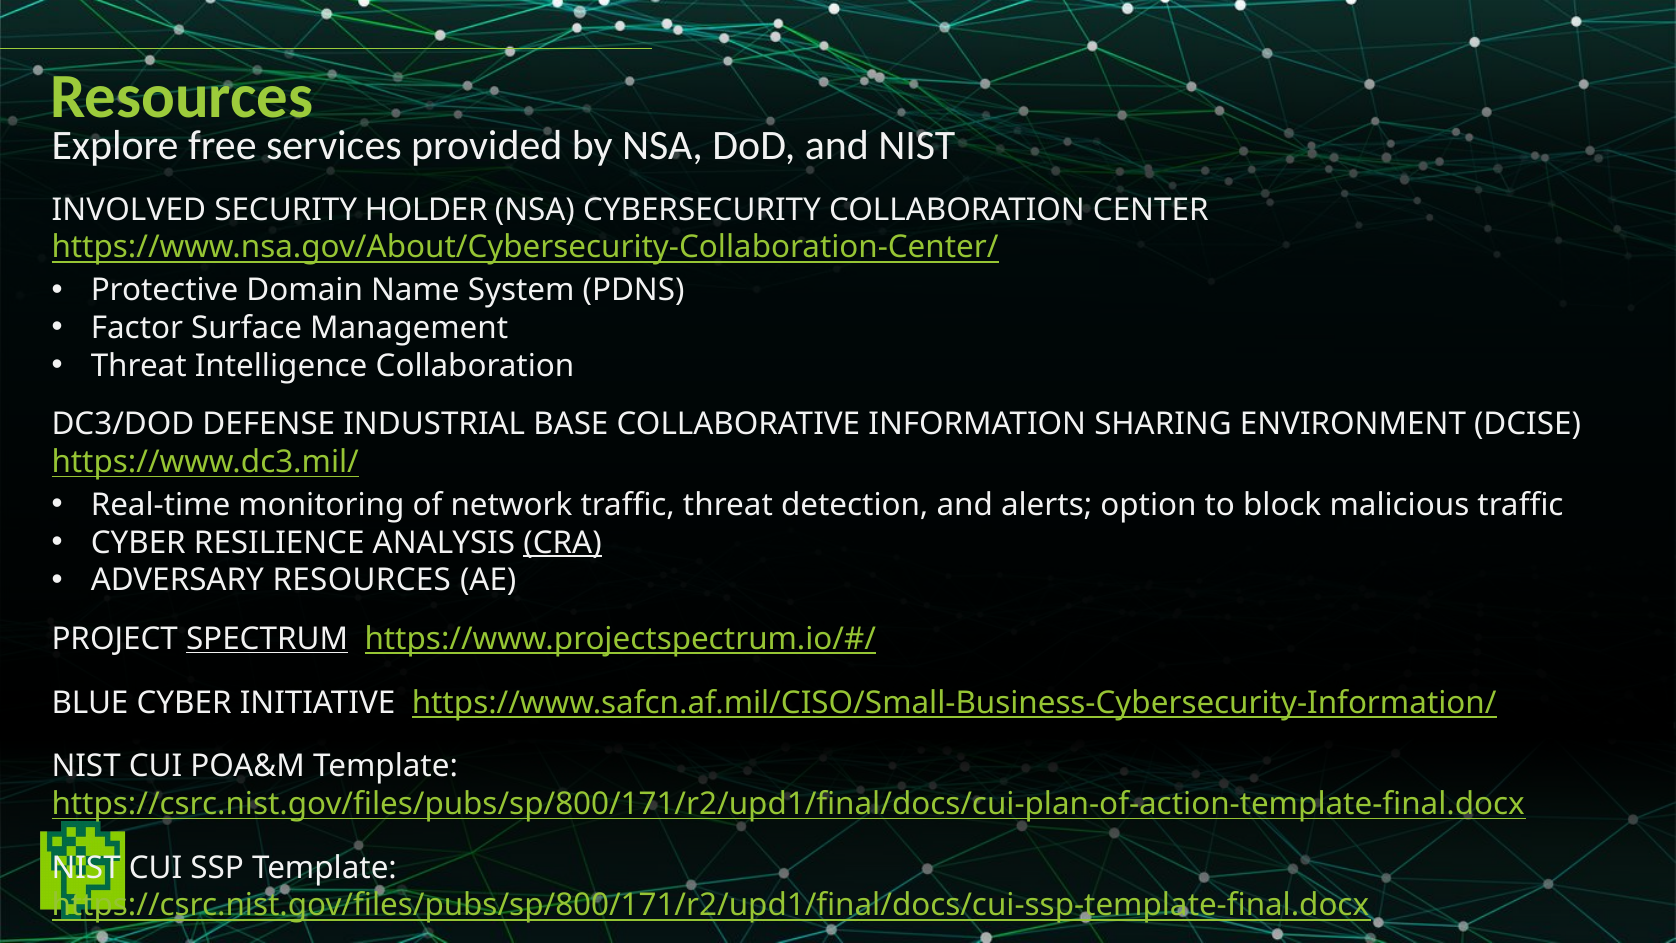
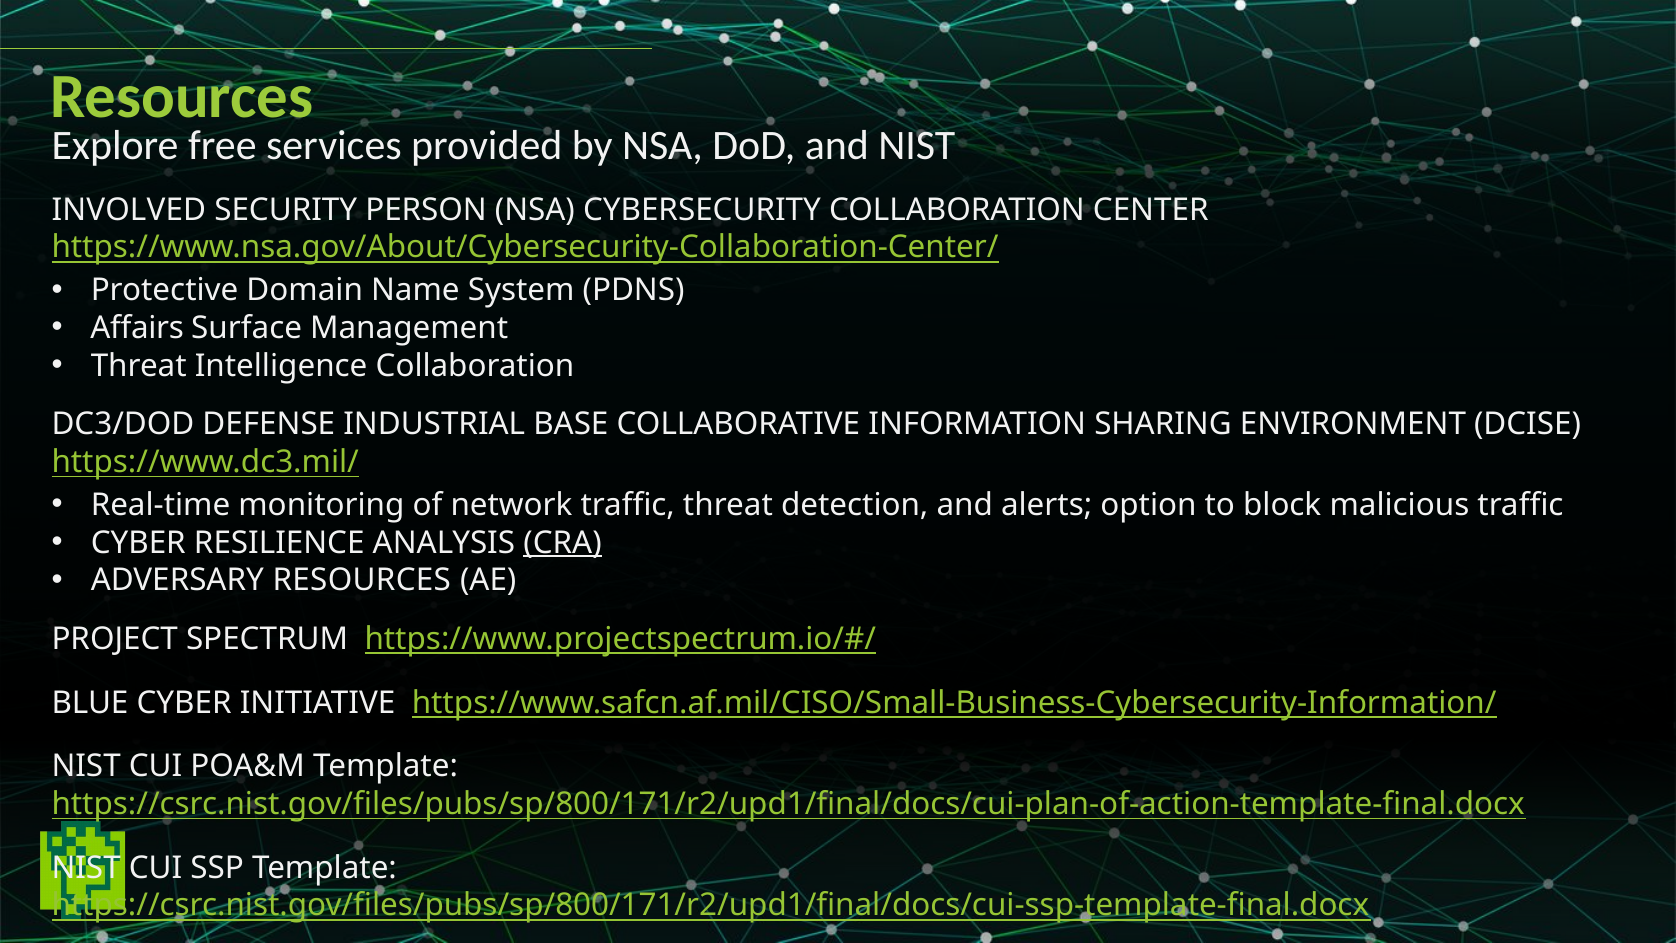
HOLDER: HOLDER -> PERSON (426, 210)
Factor: Factor -> Affairs (137, 328)
SPECTRUM underline: present -> none (267, 639)
